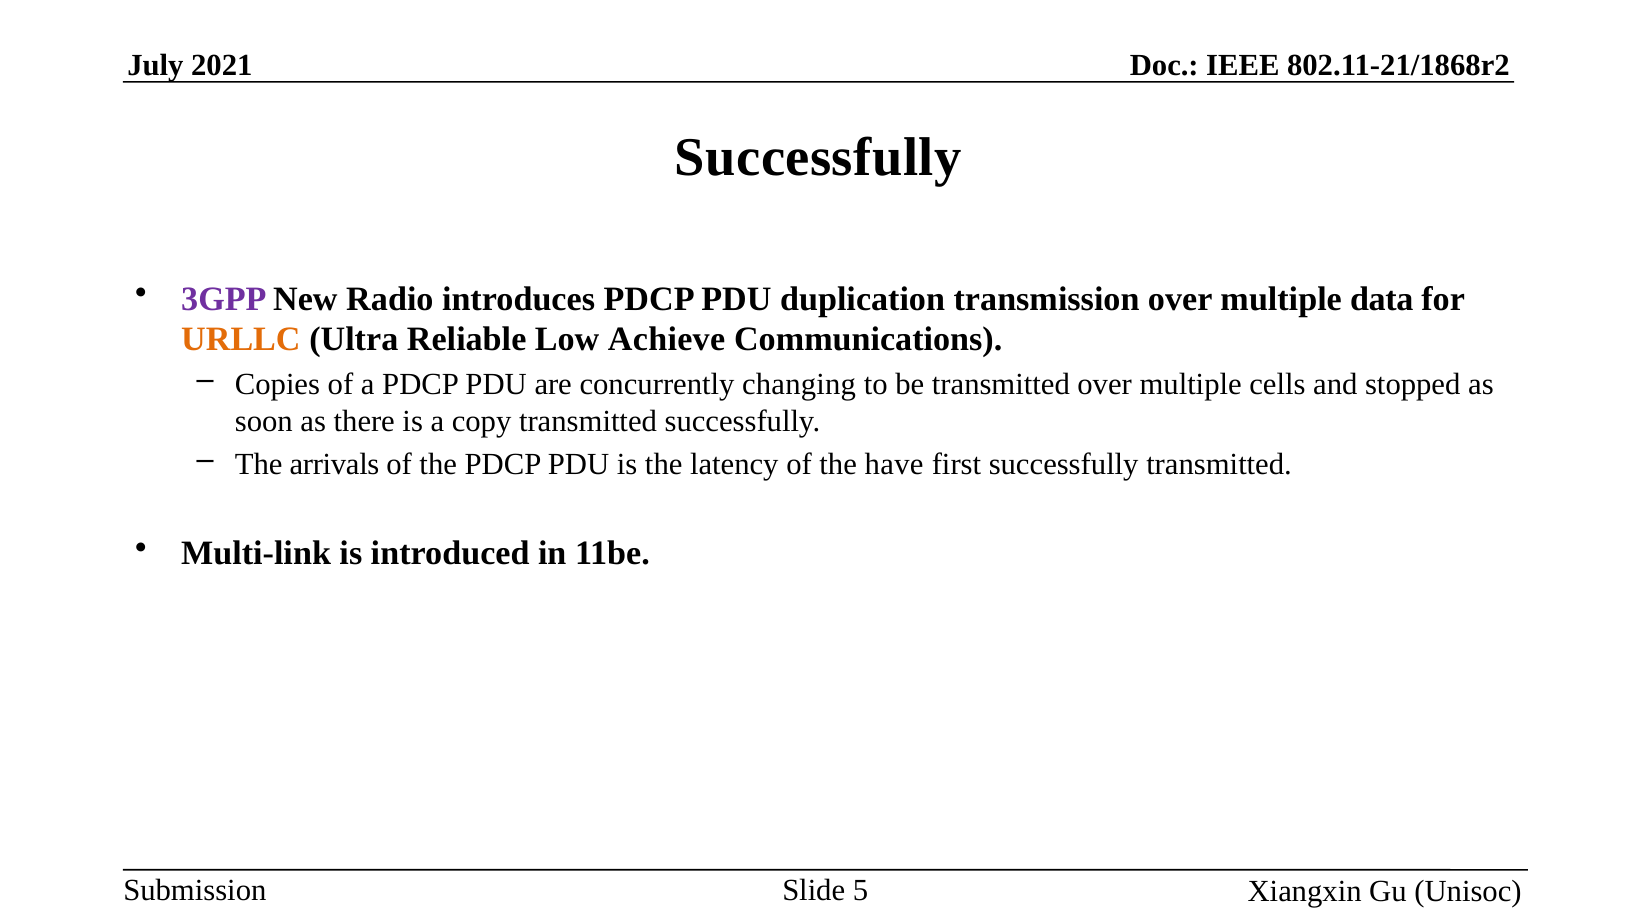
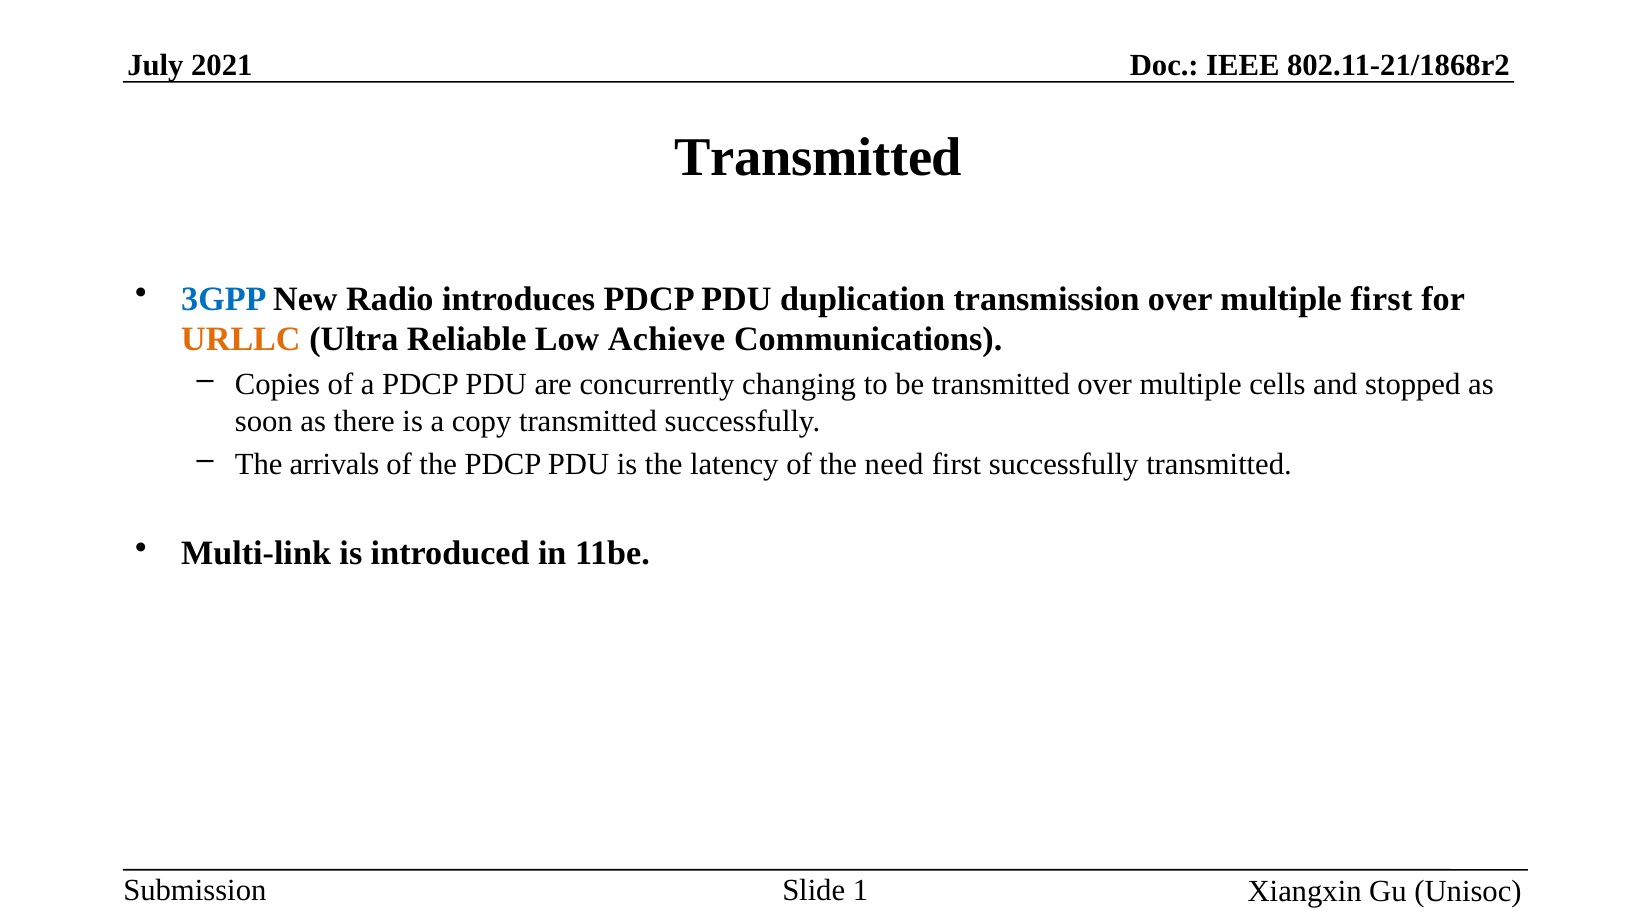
Successfully: Successfully -> Transmitted (819, 157)
3GPP colour: purple -> blue (224, 299)
multiple data: data -> first (1381, 299)
have: have -> need (894, 464)
5: 5 -> 1 (861, 890)
